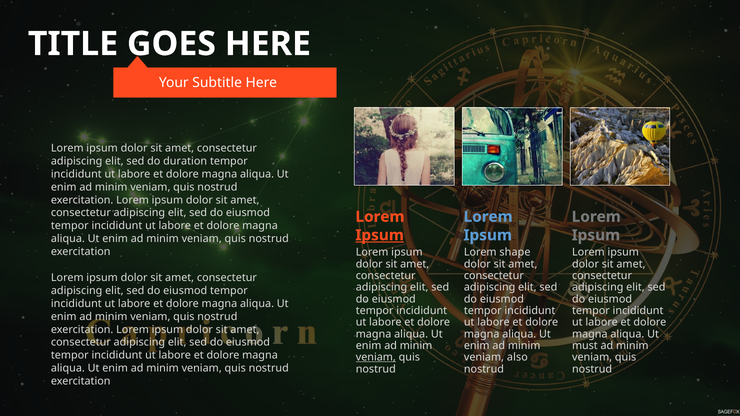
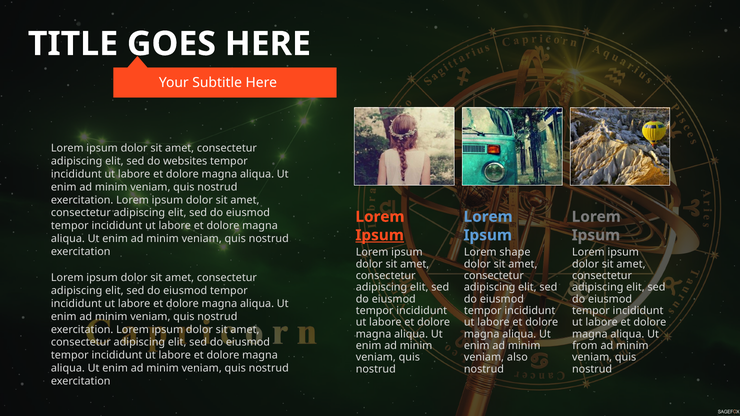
duration: duration -> websites (185, 161)
must: must -> from (585, 346)
veniam underline: present -> none (376, 357)
